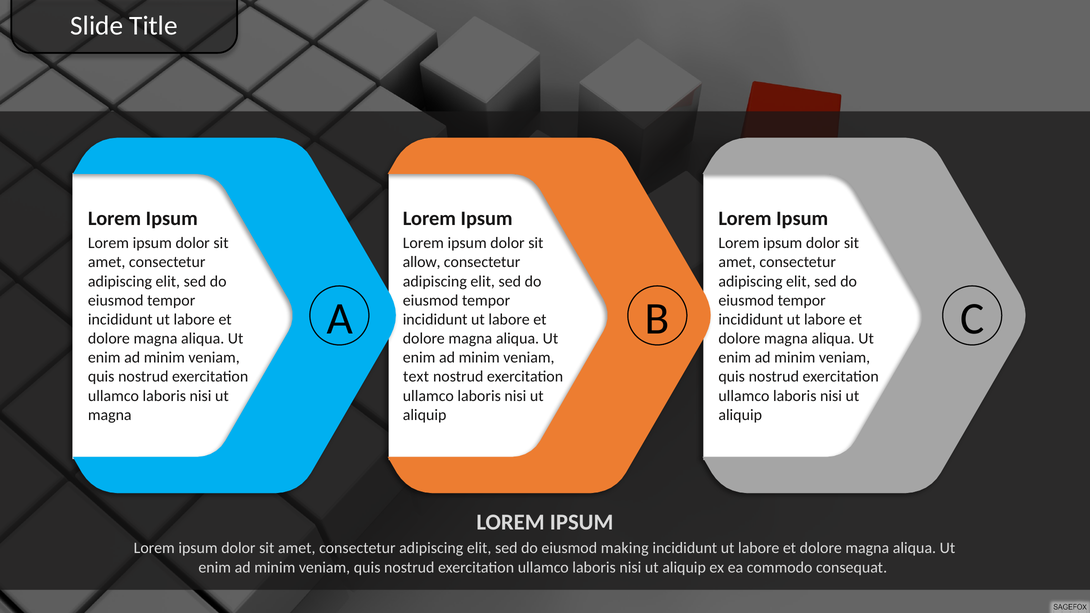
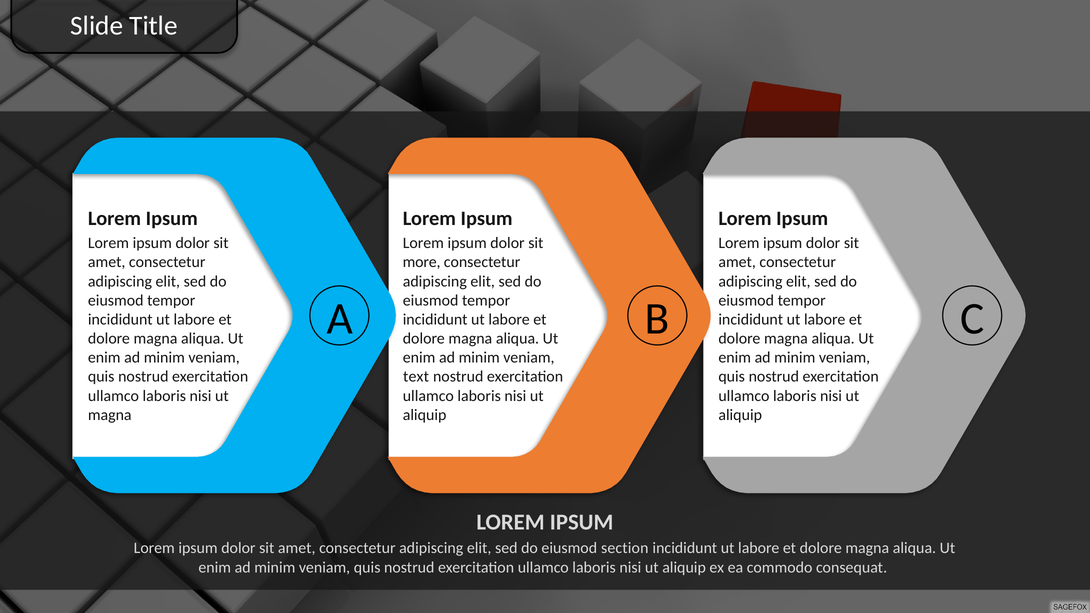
allow: allow -> more (422, 262)
making: making -> section (625, 548)
